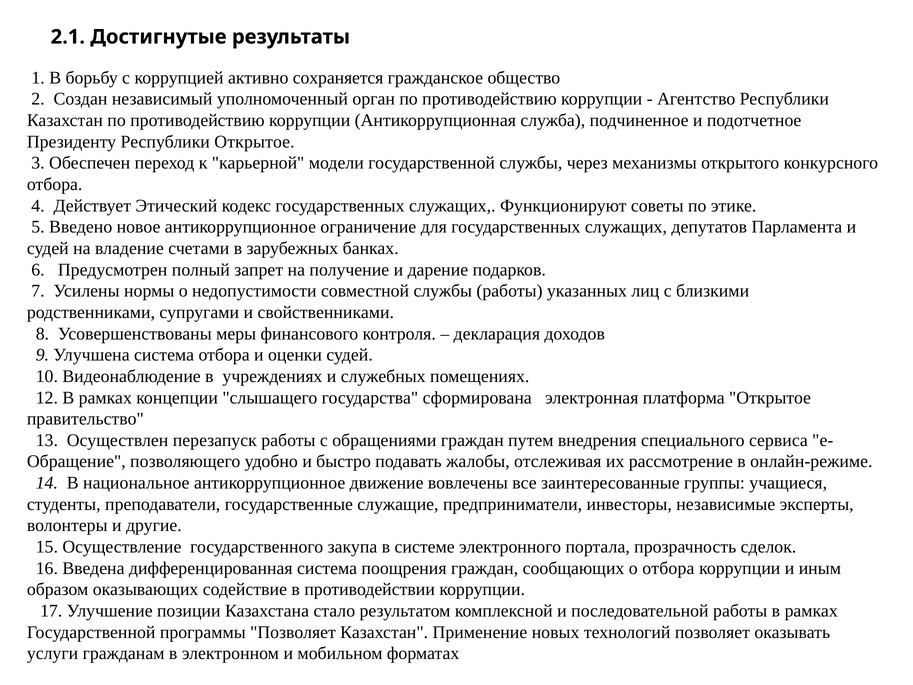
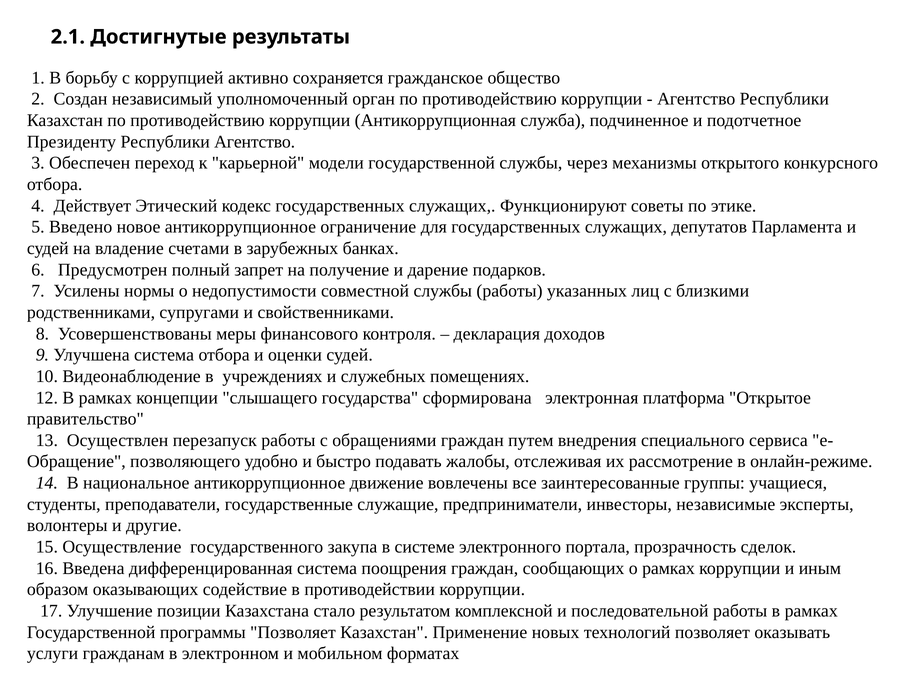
Республики Открытое: Открытое -> Агентство (255, 142)
о отбора: отбора -> рамках (669, 568)
